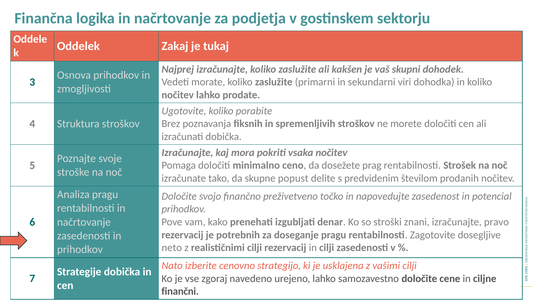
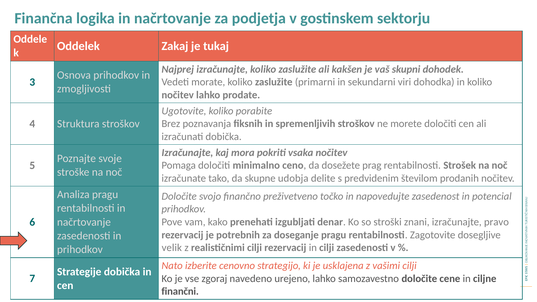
popust: popust -> udobja (293, 178)
neto: neto -> velik (172, 248)
